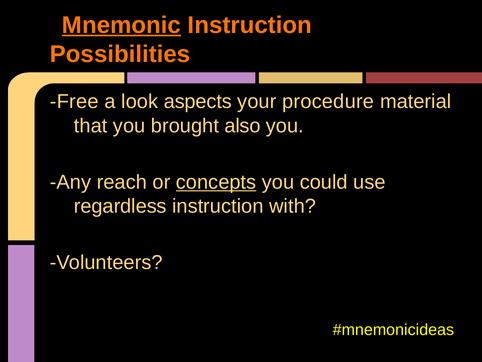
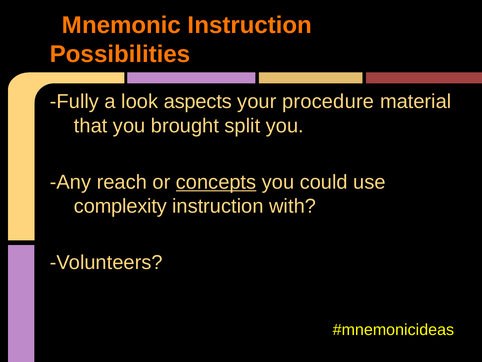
Mnemonic underline: present -> none (121, 25)
Free: Free -> Fully (74, 102)
also: also -> split (242, 126)
regardless: regardless -> complexity (120, 206)
